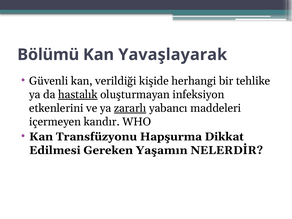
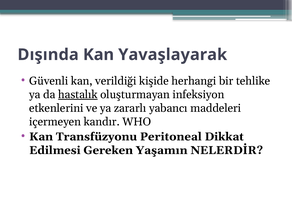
Bölümü: Bölümü -> Dışında (48, 55)
zararlı underline: present -> none (130, 108)
Hapşurma: Hapşurma -> Peritoneal (171, 137)
